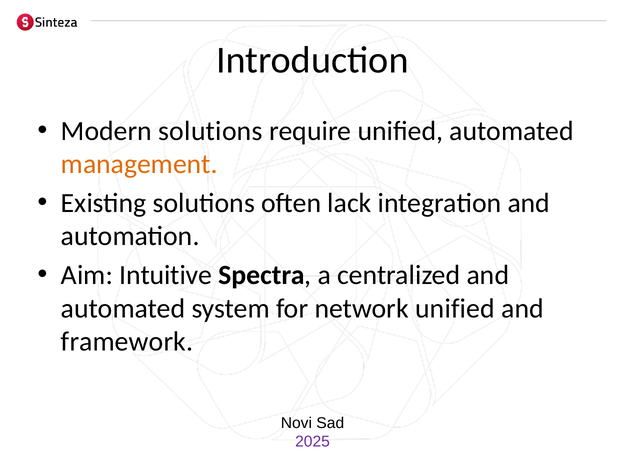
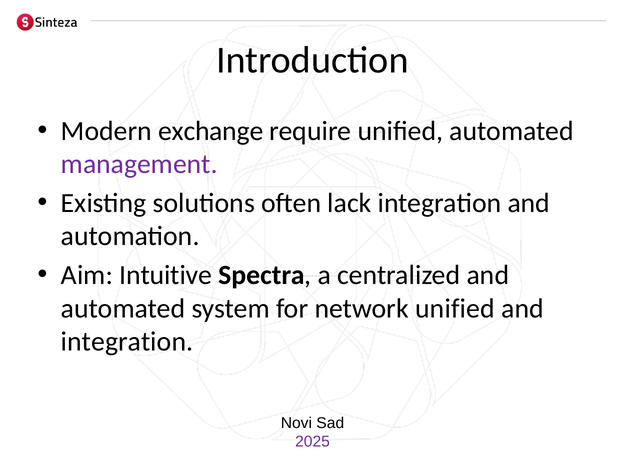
Modern solutions: solutions -> exchange (211, 131)
management colour: orange -> purple (139, 164)
framework: framework -> integration (127, 342)
